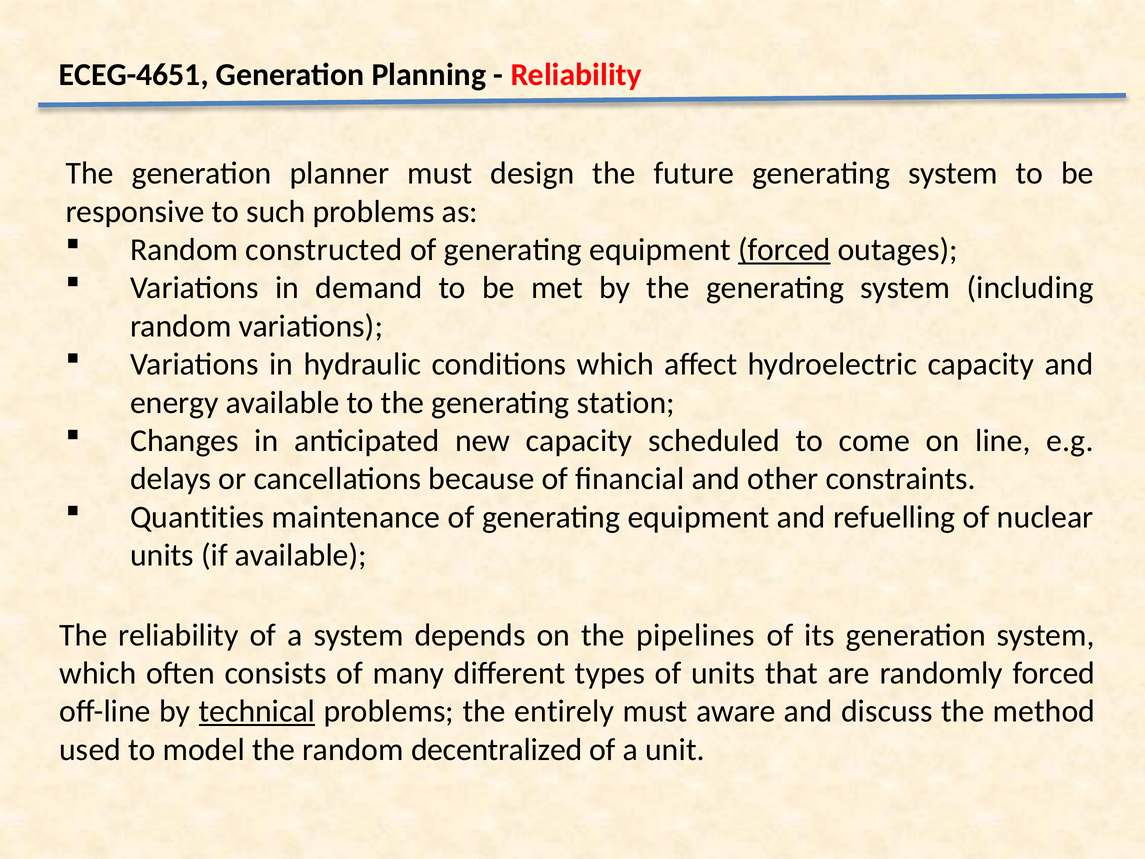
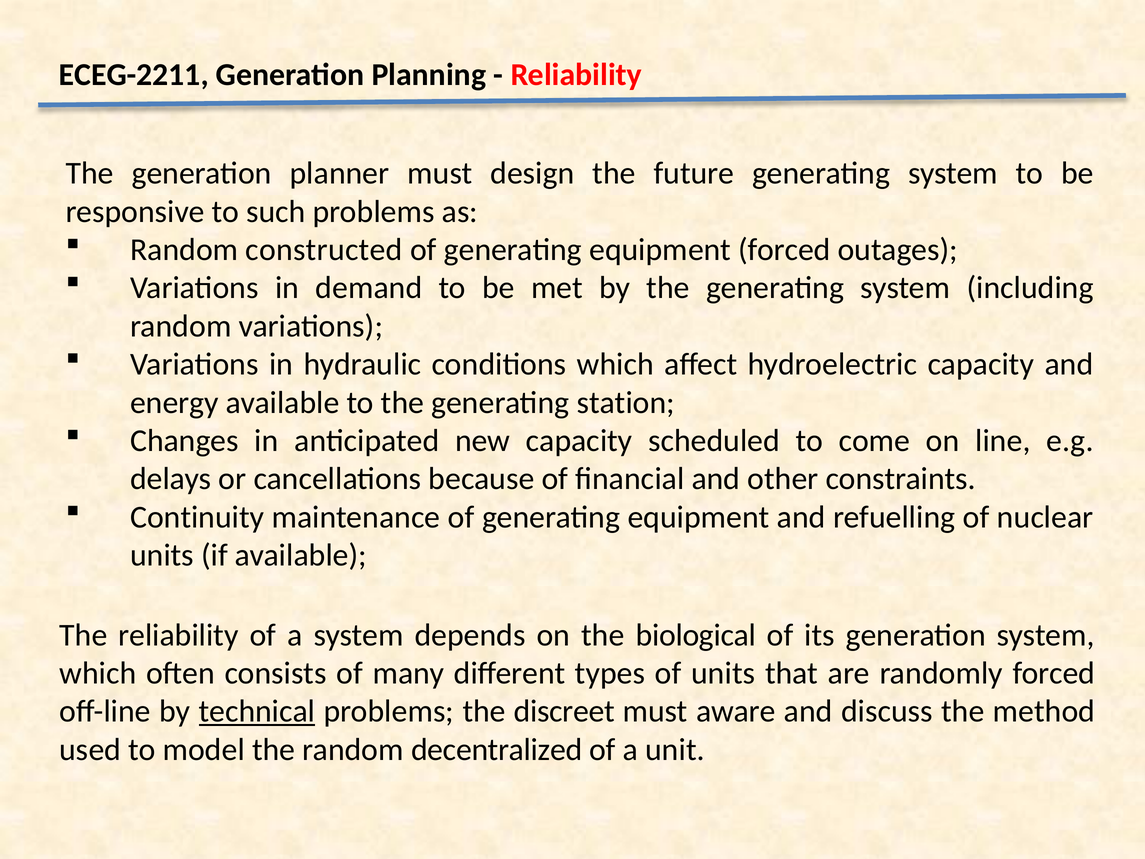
ECEG-4651: ECEG-4651 -> ECEG-2211 (134, 75)
forced underline: present -> none (784, 250)
Quantities: Quantities -> Continuity (197, 517)
pipelines: pipelines -> biological (696, 635)
entirely: entirely -> discreet (564, 711)
